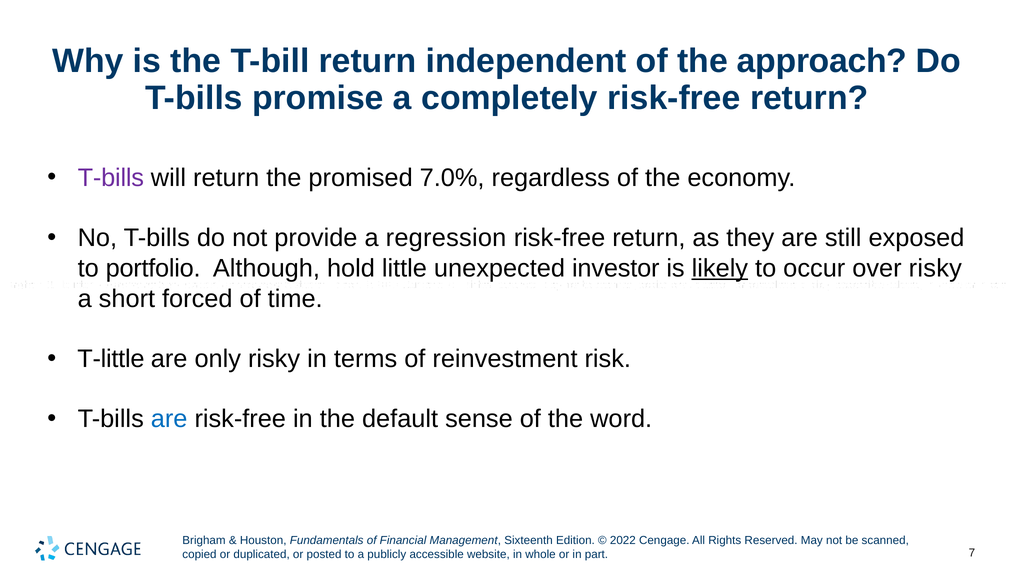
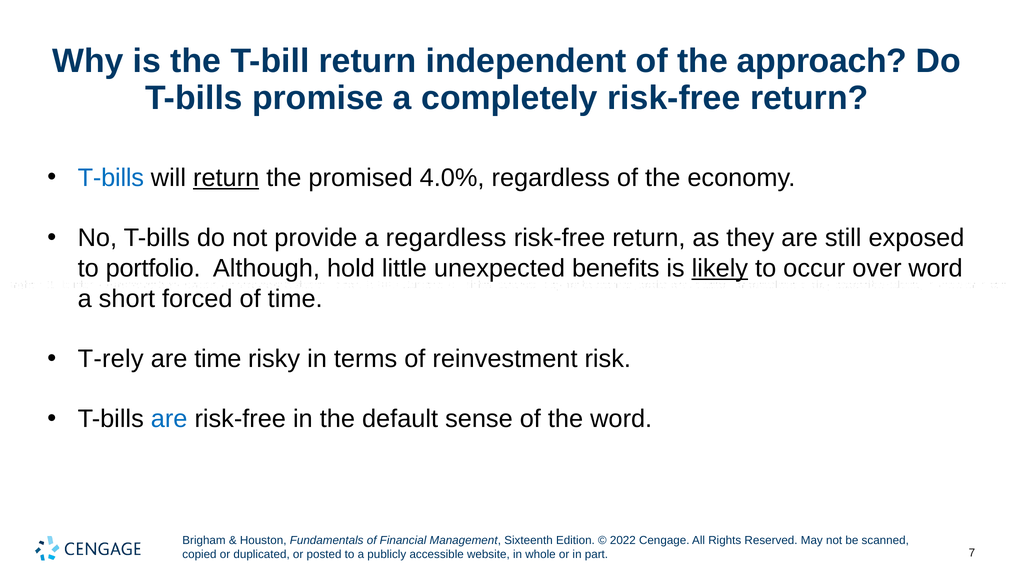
T-bills colour: purple -> blue (111, 178)
return underline: none -> present (226, 178)
7.0%: 7.0% -> 4.0% (452, 178)
a regression: regression -> regardless (446, 238)
investor: investor -> benefits (616, 268)
over risky: risky -> word (936, 268)
T-little: T-little -> T-rely (111, 359)
are only: only -> time (218, 359)
